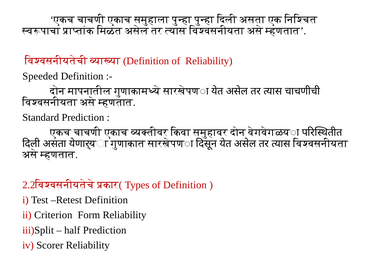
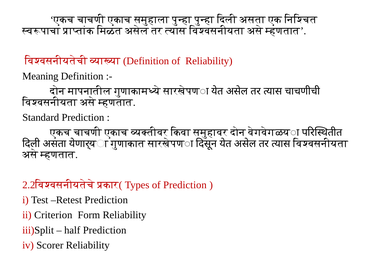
Speeded: Speeded -> Meaning (40, 76)
of Definition: Definition -> Prediction (185, 185)
Retest Definition: Definition -> Prediction (106, 200)
